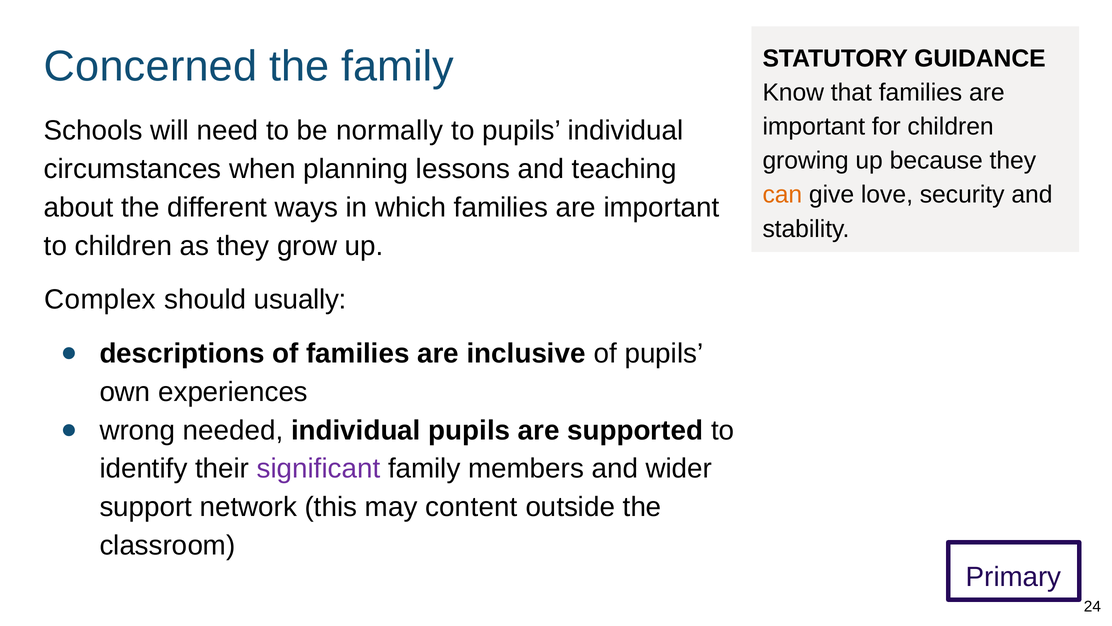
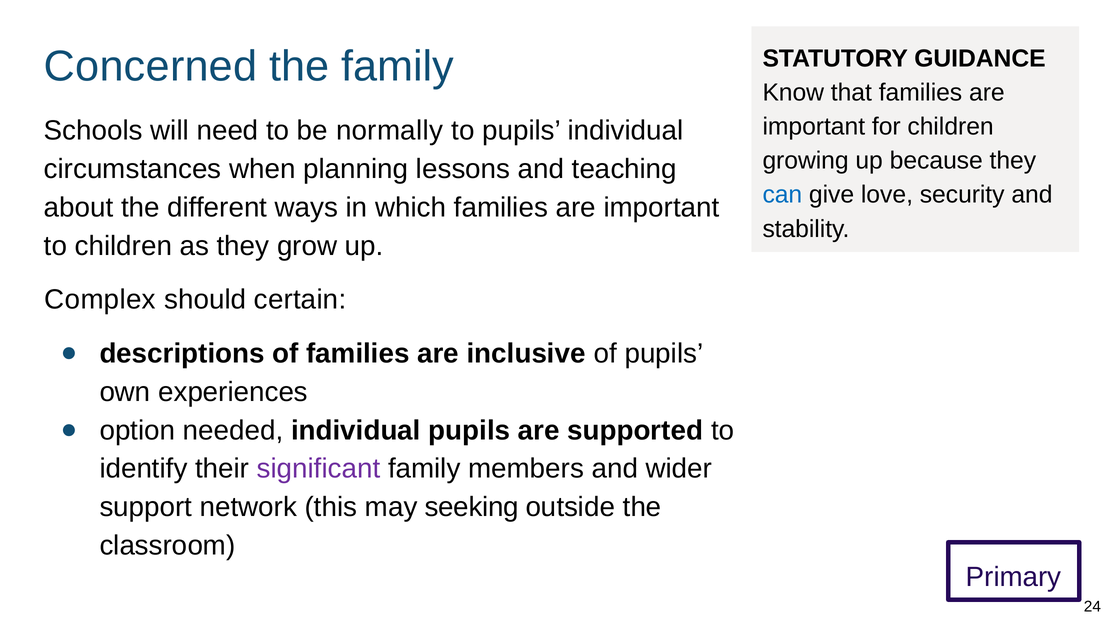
can colour: orange -> blue (782, 195)
usually: usually -> certain (300, 300)
wrong: wrong -> option (137, 430)
content: content -> seeking (472, 507)
